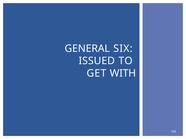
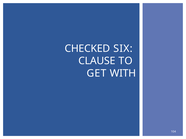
GENERAL: GENERAL -> CHECKED (87, 49)
ISSUED: ISSUED -> CLAUSE (97, 61)
